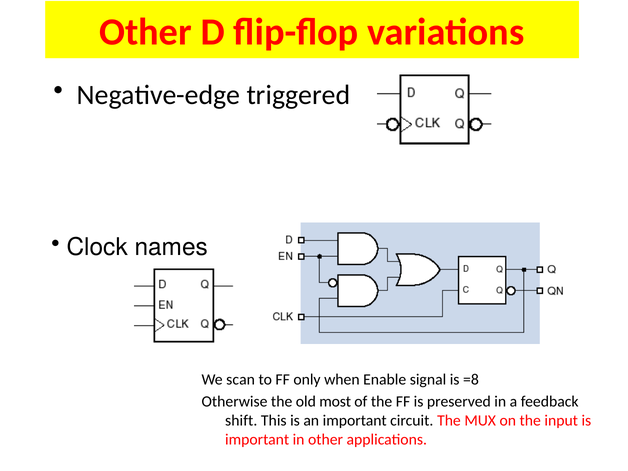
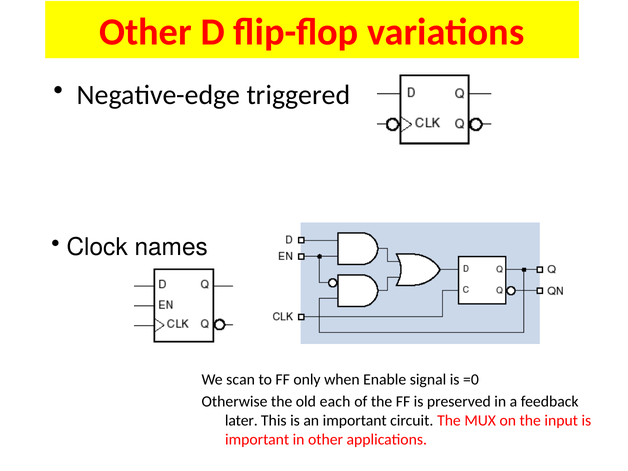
=8: =8 -> =0 (471, 380)
most: most -> each (335, 402)
shift: shift -> later (241, 421)
